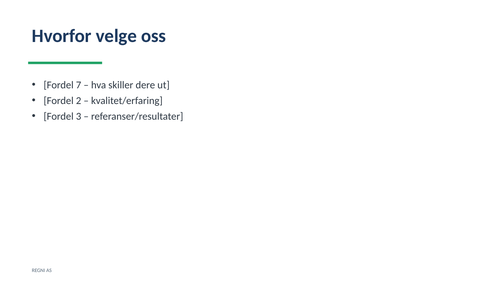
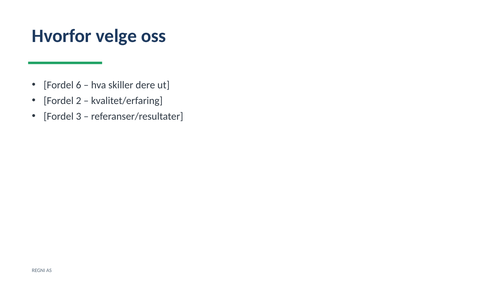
7: 7 -> 6 (79, 85)
